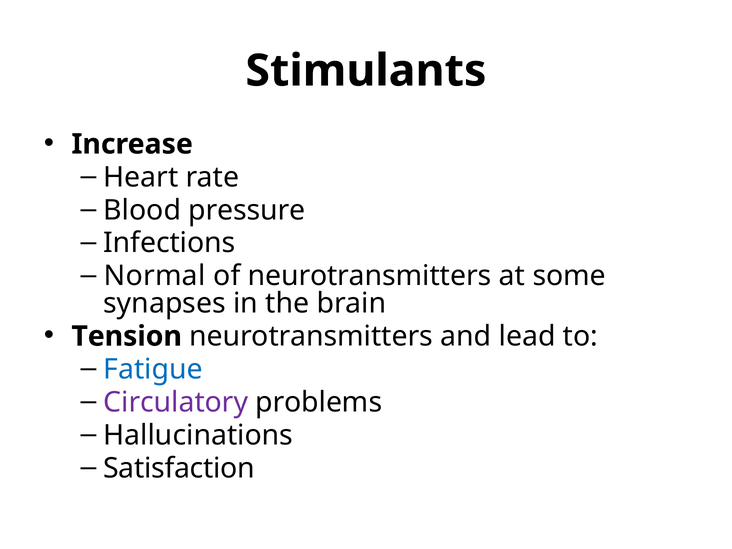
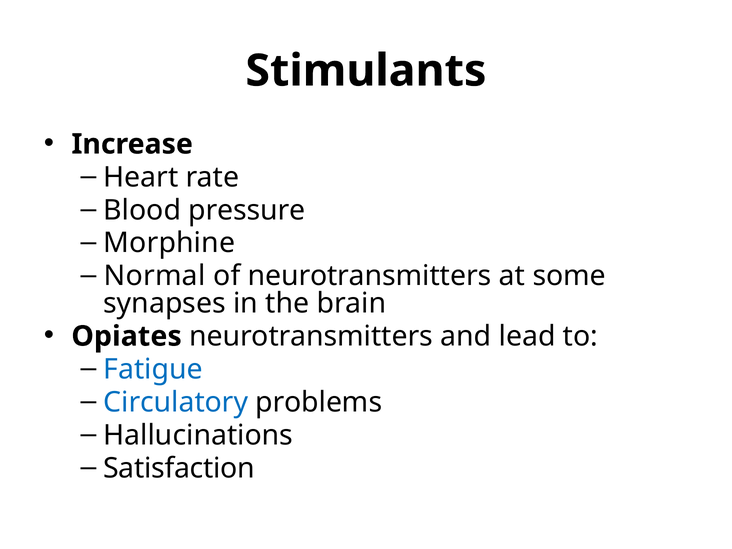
Infections: Infections -> Morphine (169, 243)
Tension: Tension -> Opiates (127, 336)
Circulatory colour: purple -> blue (176, 402)
